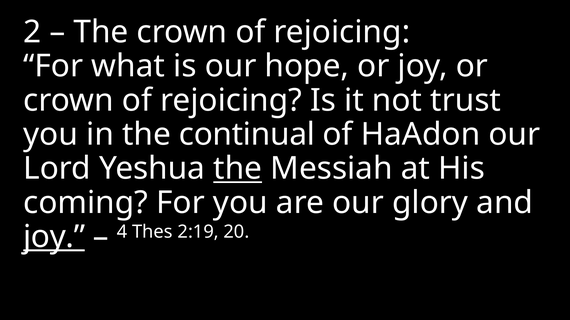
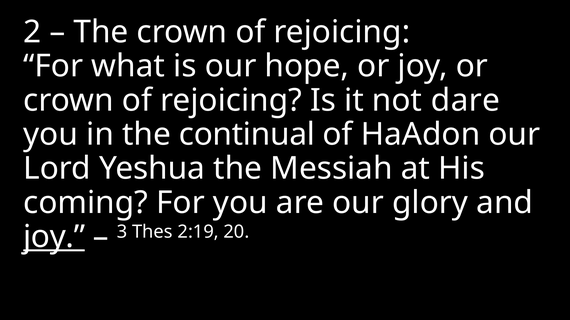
trust: trust -> dare (465, 100)
the underline: present -> none (238, 169)
4: 4 -> 3 (122, 232)
